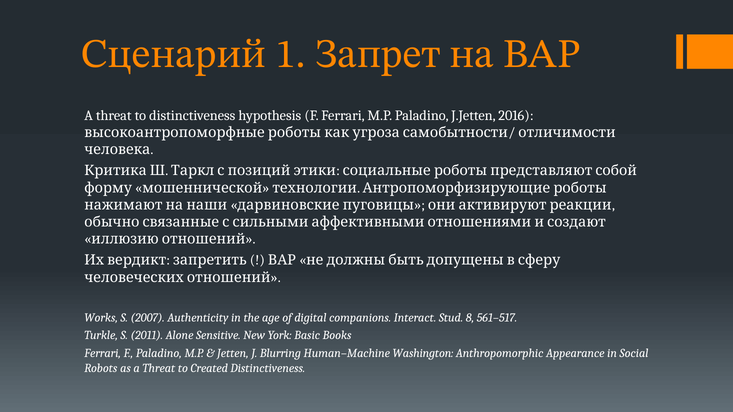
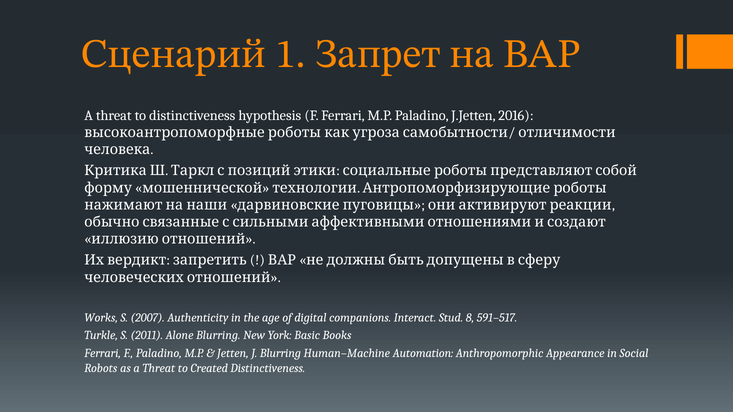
561–517: 561–517 -> 591–517 (497, 318)
Alone Sensitive: Sensitive -> Blurring (218, 336)
Washington: Washington -> Automation (423, 354)
